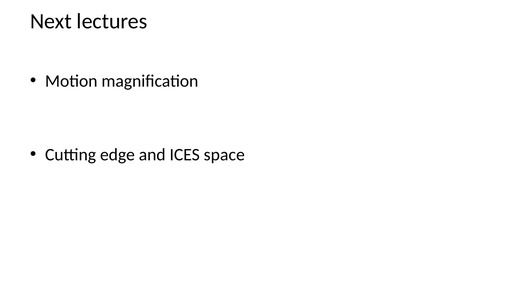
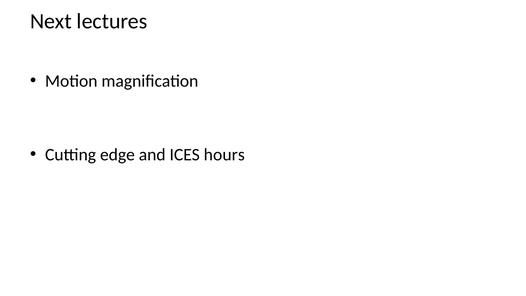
space: space -> hours (224, 155)
